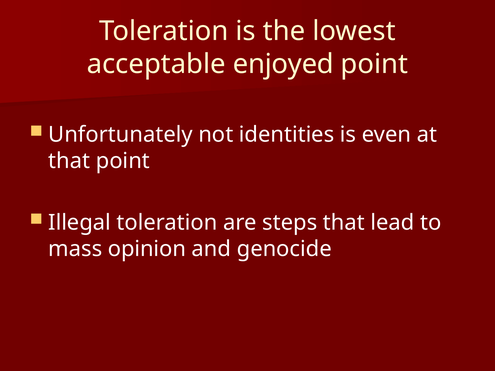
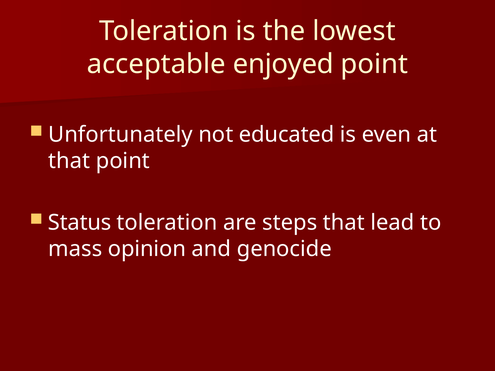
identities: identities -> educated (287, 135)
Illegal: Illegal -> Status (80, 223)
